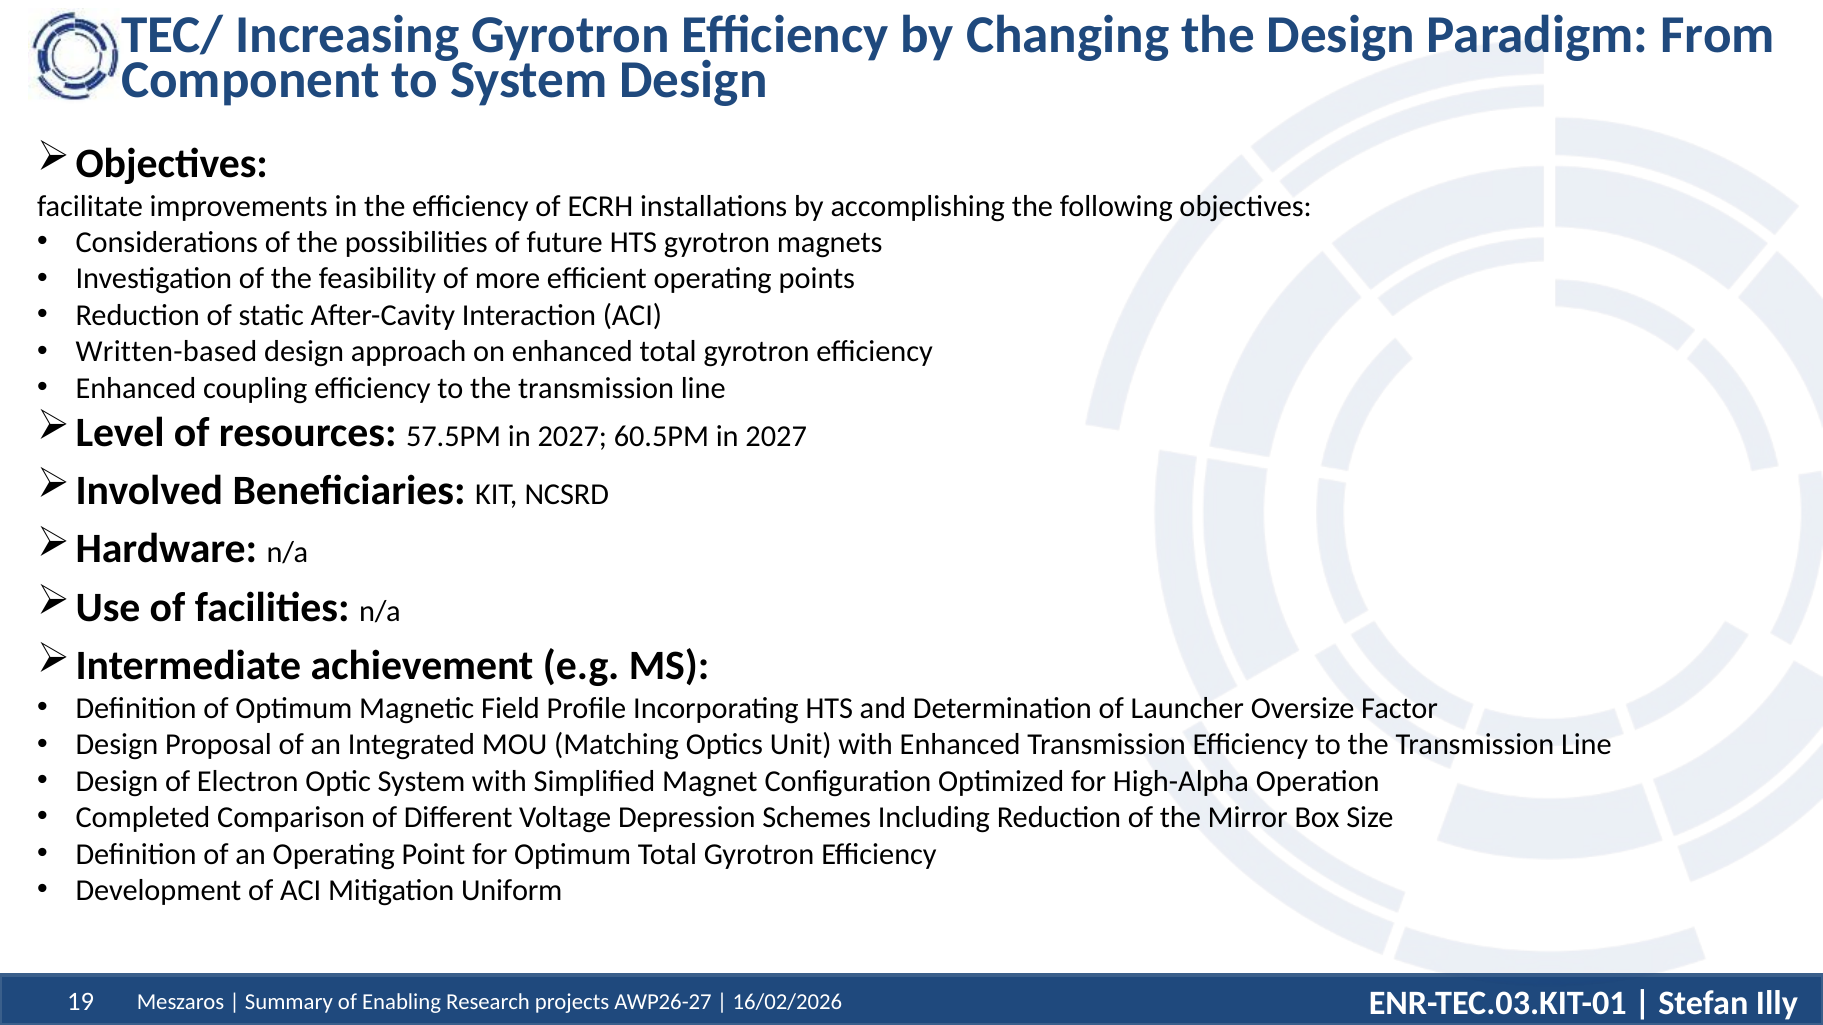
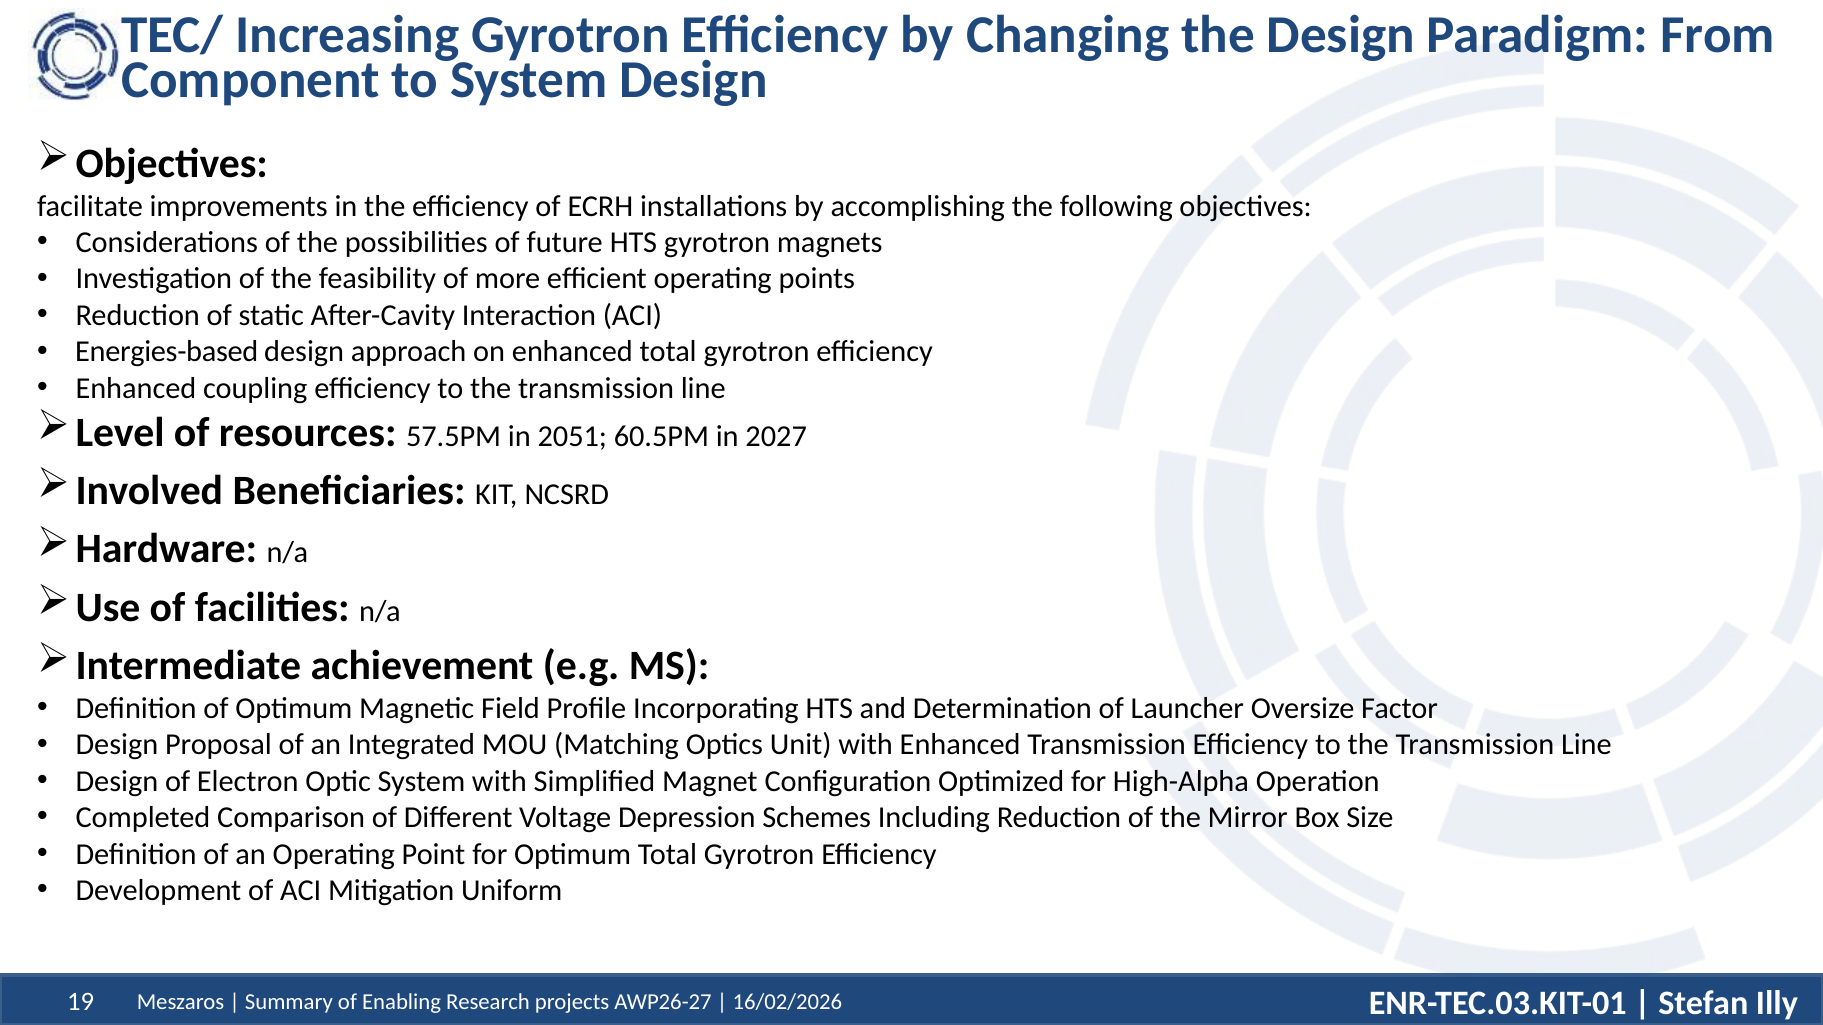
Written-based: Written-based -> Energies-based (167, 352)
57.5PM in 2027: 2027 -> 2051 (572, 436)
